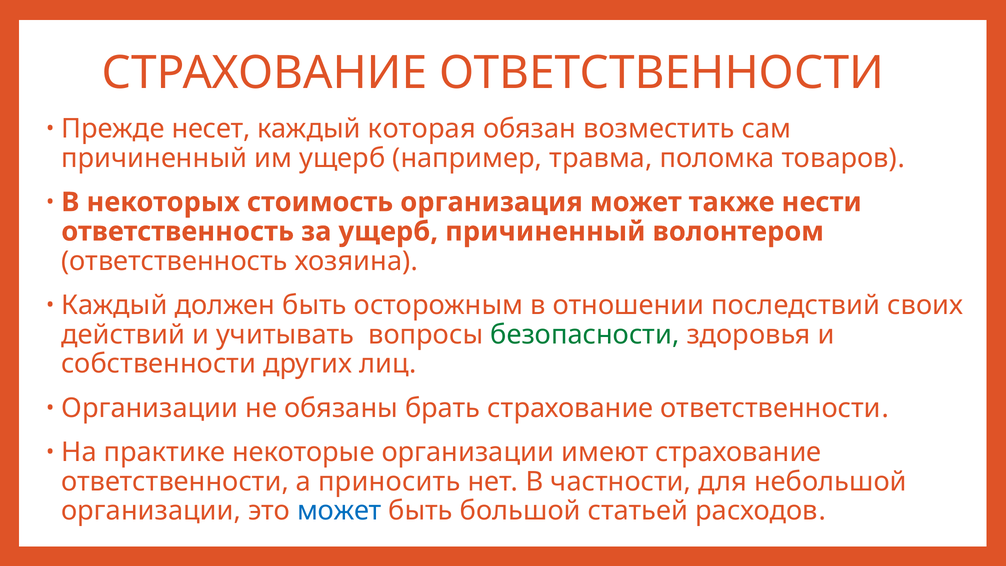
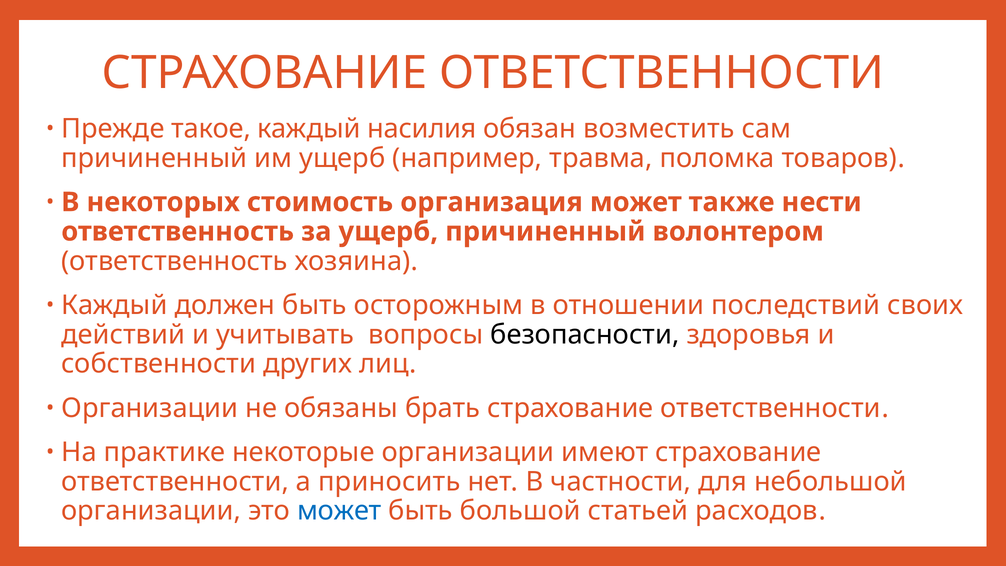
несет: несет -> такое (211, 129)
которая: которая -> насилия (422, 129)
безопасности colour: green -> black (585, 334)
